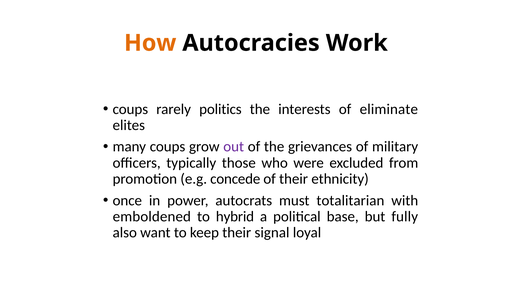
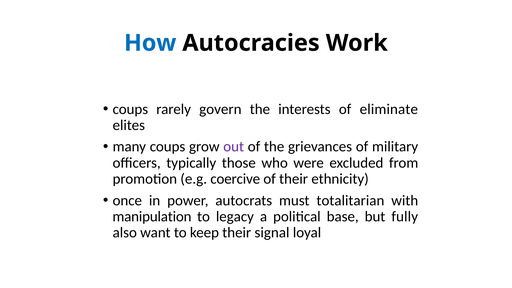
How colour: orange -> blue (150, 43)
politics: politics -> govern (220, 109)
concede: concede -> coercive (235, 179)
emboldened: emboldened -> manipulation (152, 217)
hybrid: hybrid -> legacy (235, 217)
